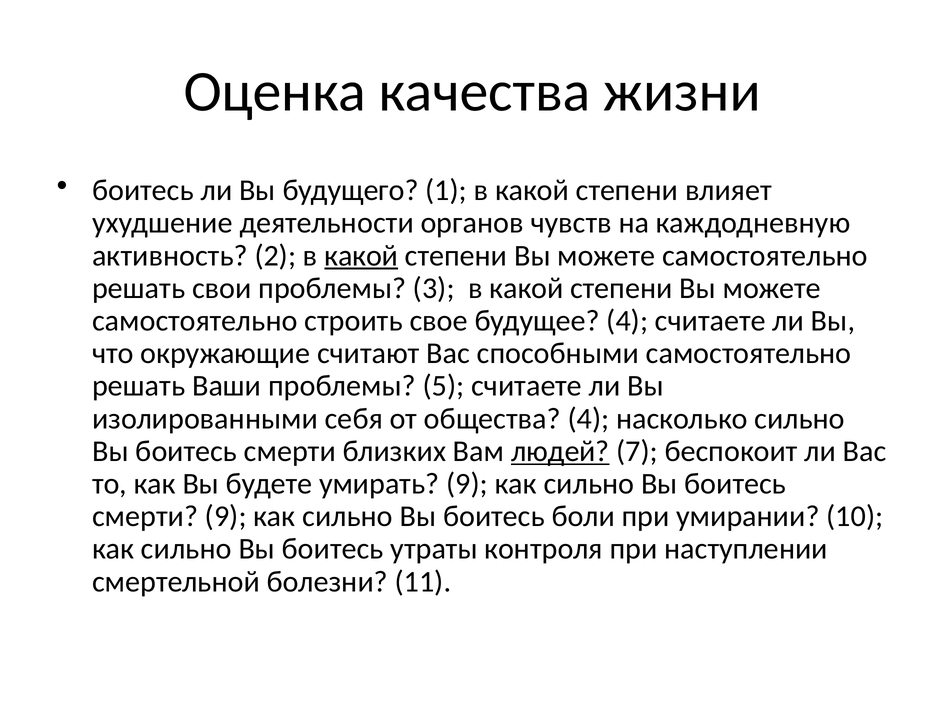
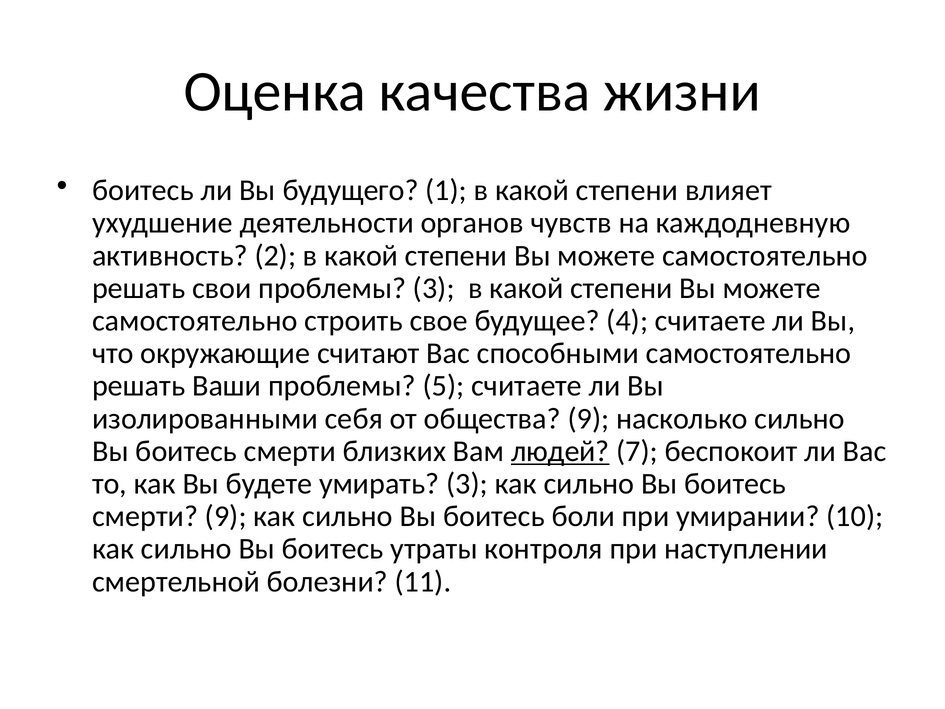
какой underline: present -> none (361, 255)
общества 4: 4 -> 9 (588, 418)
умирать 9: 9 -> 3 (467, 484)
